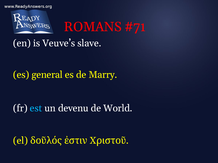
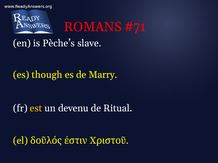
Veuve’s: Veuve’s -> Pèche’s (59, 43)
general: general -> though (47, 75)
est colour: light blue -> yellow (36, 109)
World: World -> Ritual (118, 109)
